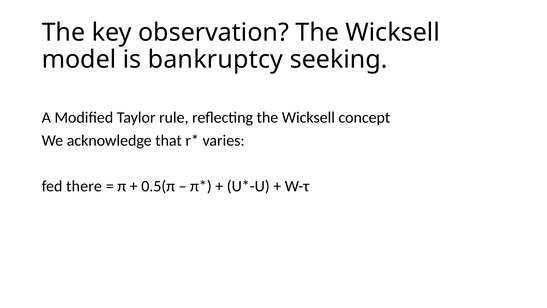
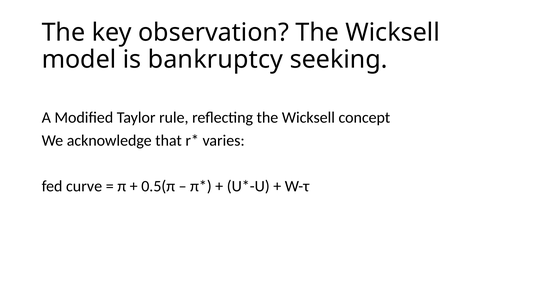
there: there -> curve (84, 186)
